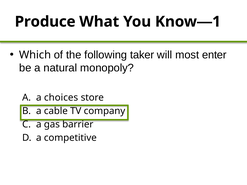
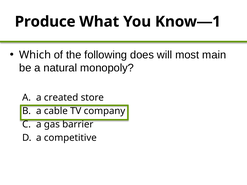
taker: taker -> does (142, 55)
enter: enter -> main (214, 55)
choices: choices -> created (61, 98)
